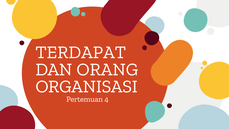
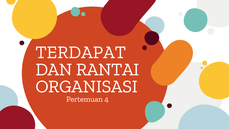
ORANG: ORANG -> RANTAI (108, 69)
